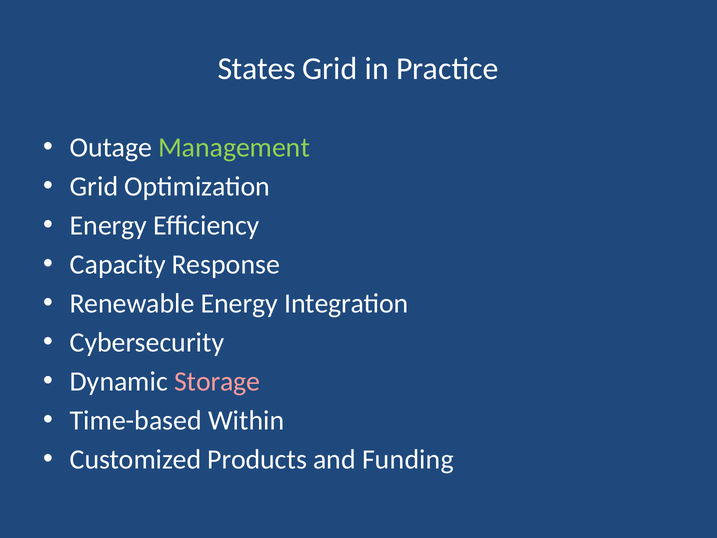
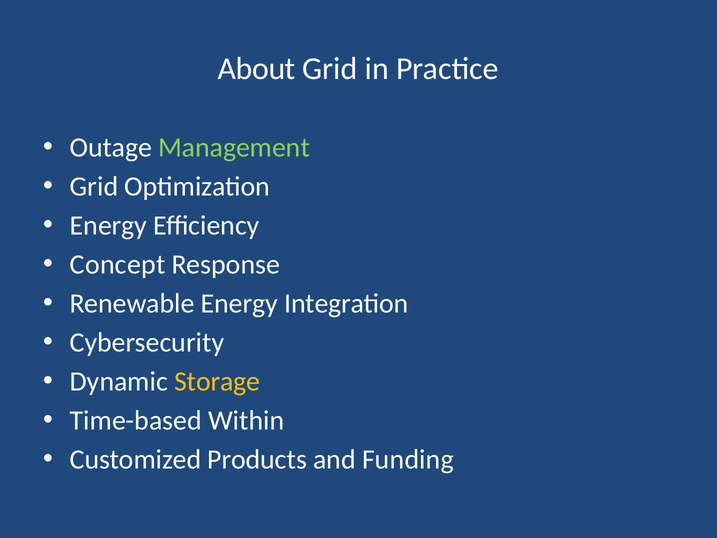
States: States -> About (257, 69)
Capacity: Capacity -> Concept (118, 265)
Storage colour: pink -> yellow (217, 382)
